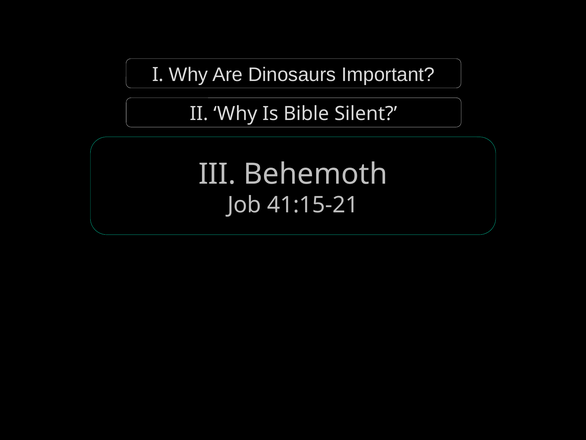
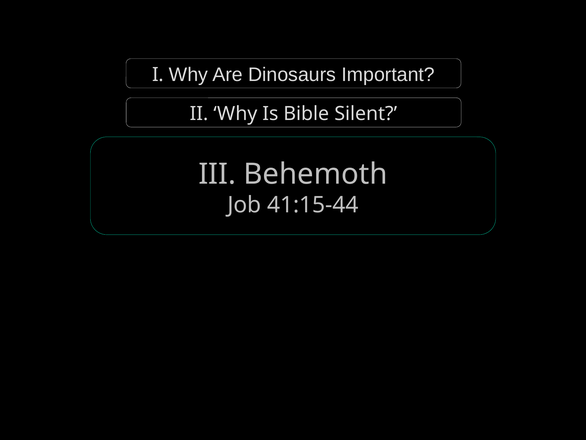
41:15-21: 41:15-21 -> 41:15-44 (313, 205)
